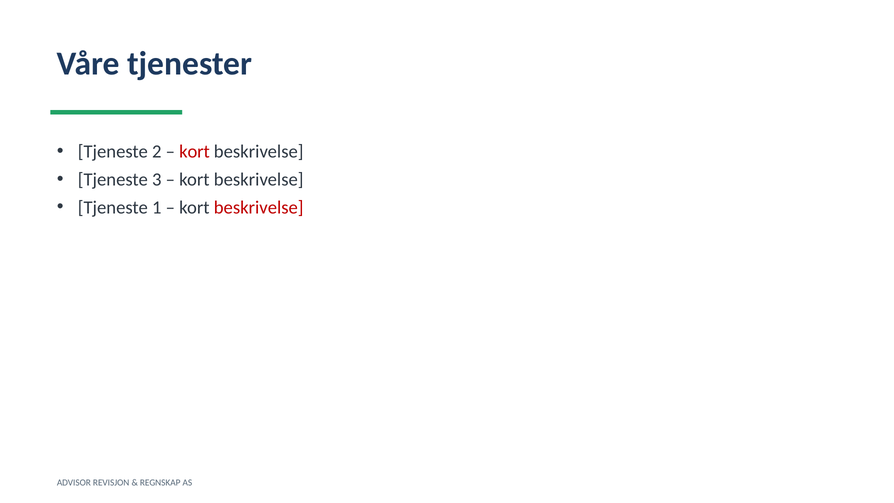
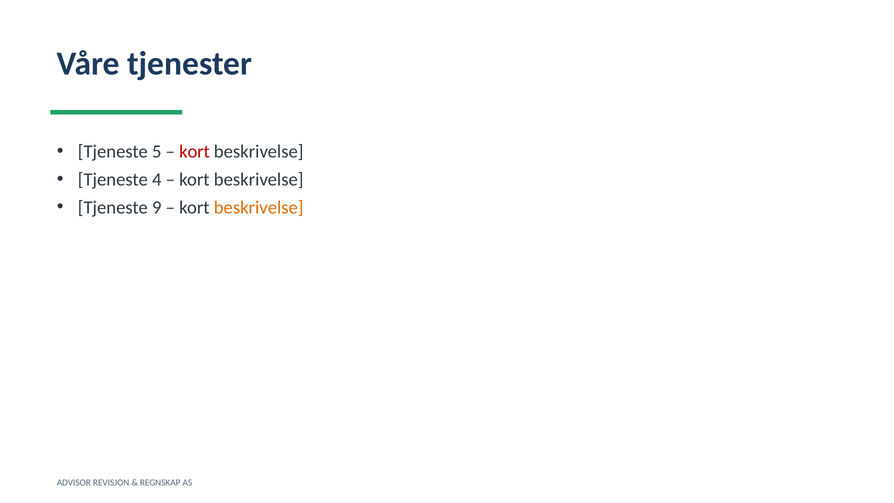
2: 2 -> 5 (157, 151)
3: 3 -> 4 (157, 179)
1: 1 -> 9 (157, 207)
beskrivelse colour: red -> orange (259, 207)
